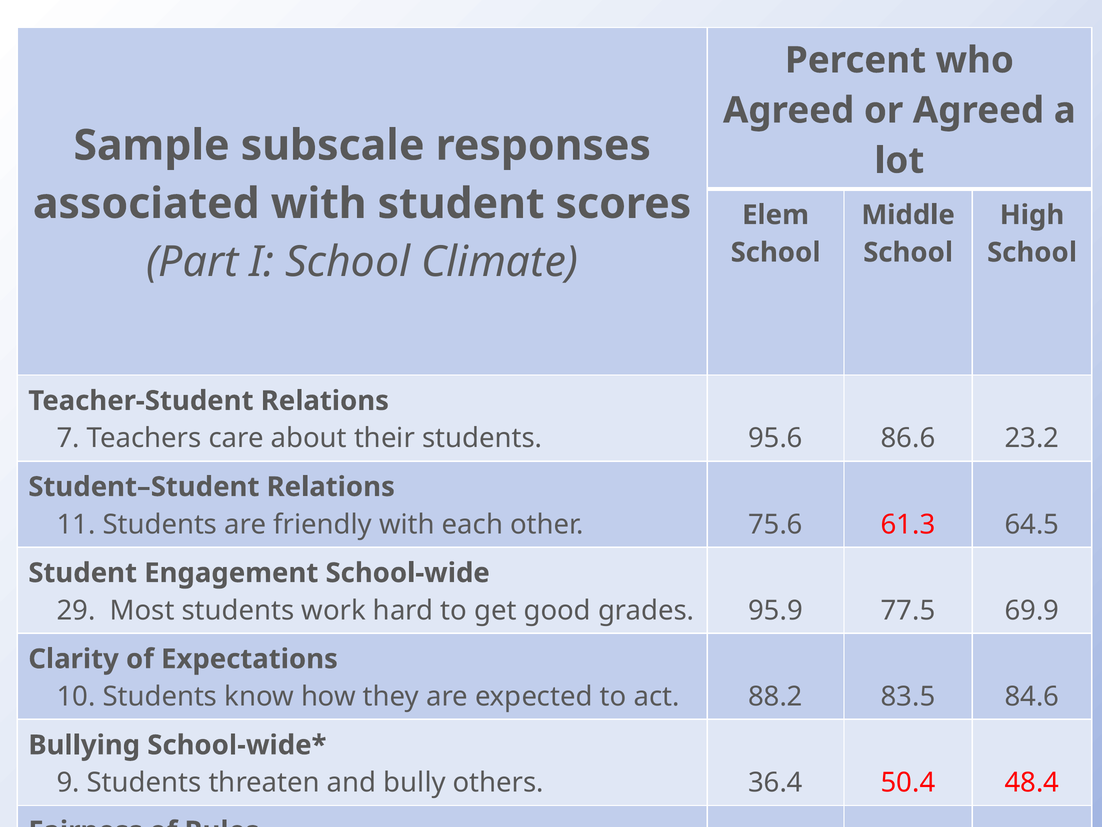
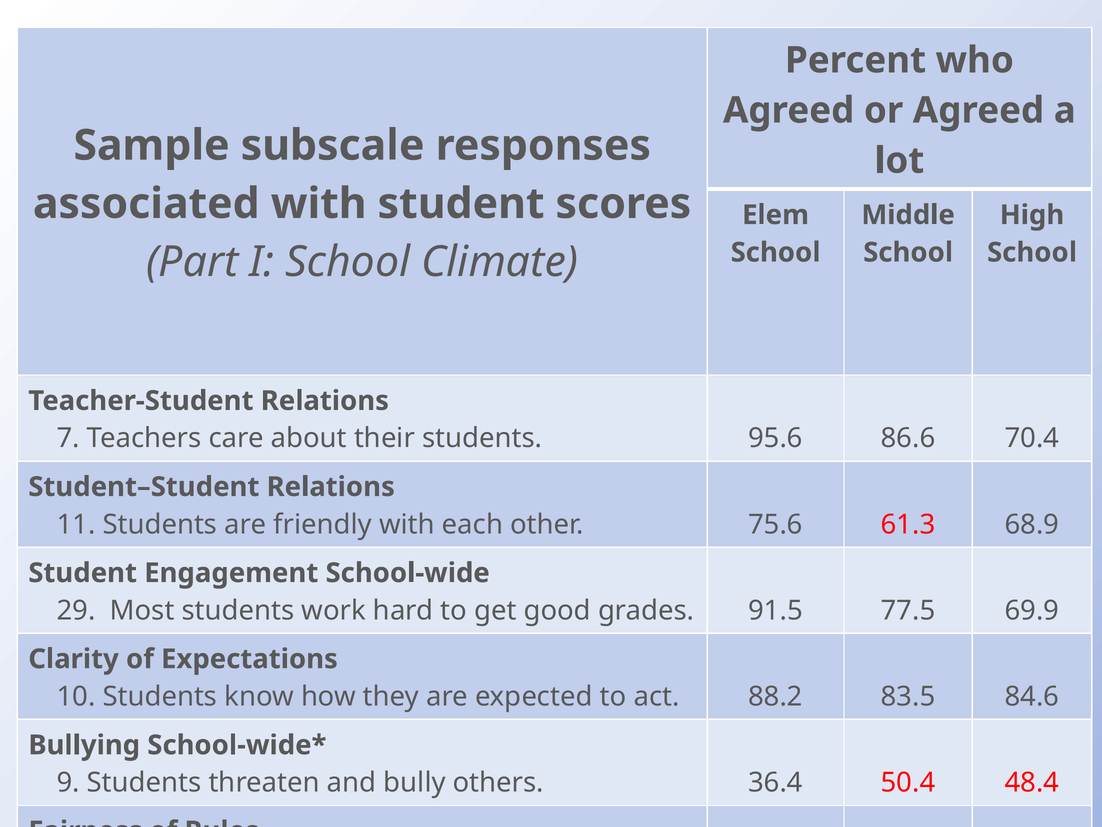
23.2: 23.2 -> 70.4 (1032, 438)
64.5: 64.5 -> 68.9 (1032, 524)
95.9: 95.9 -> 91.5 (776, 610)
